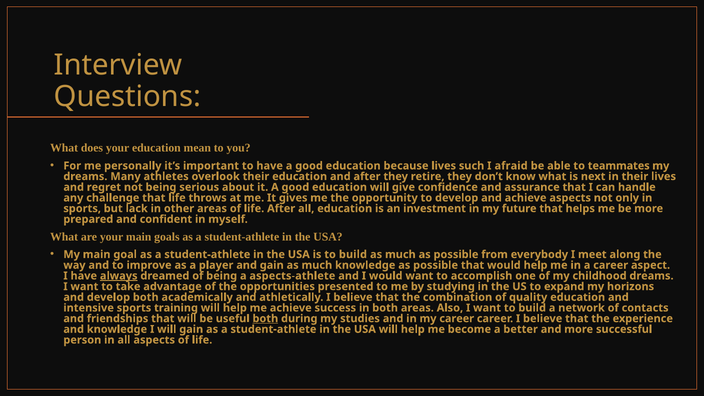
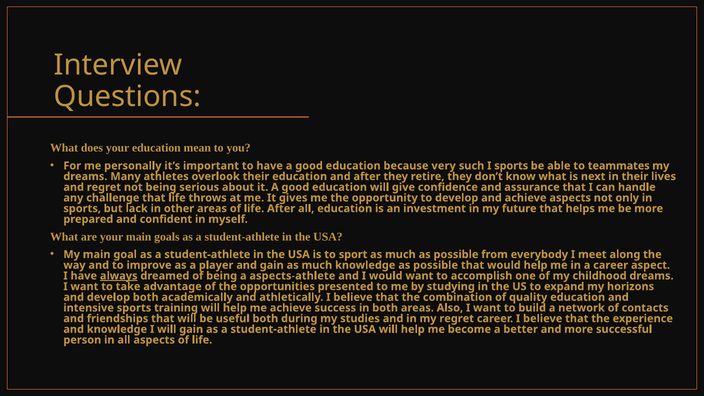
because lives: lives -> very (444, 166)
I afraid: afraid -> sports (511, 166)
is to build: build -> sport (353, 254)
both underline: present -> none (265, 319)
my career: career -> regret (457, 319)
